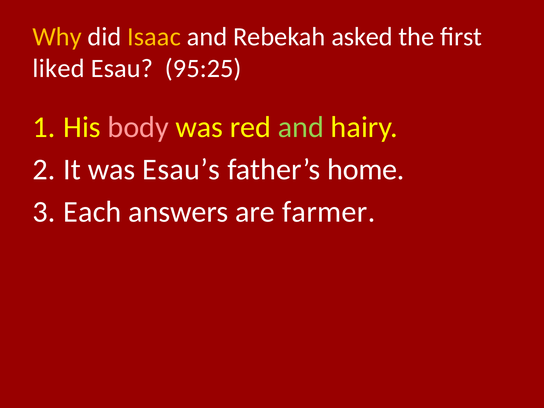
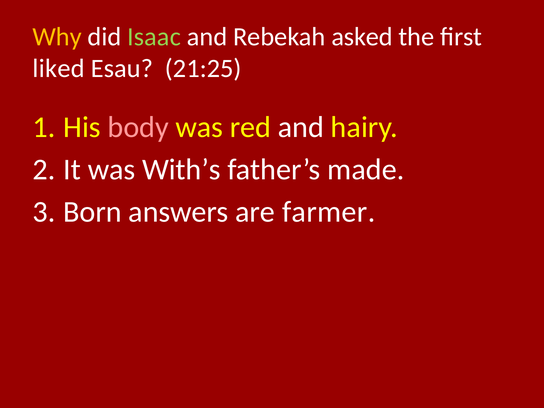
Isaac colour: yellow -> light green (154, 37)
95:25: 95:25 -> 21:25 (203, 69)
and colour: light green -> white (301, 127)
Esau’s: Esau’s -> With’s (181, 169)
home: home -> made (366, 169)
Each: Each -> Born (92, 212)
